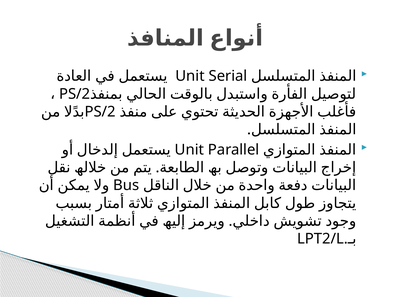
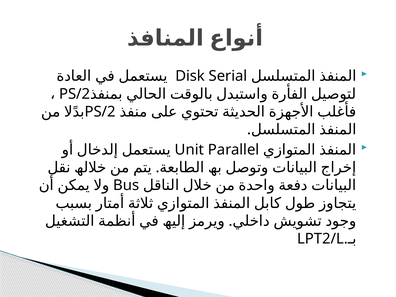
Unit: Unit -> Disk (190, 76)
